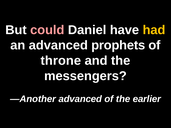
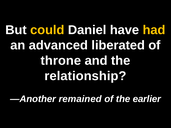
could colour: pink -> yellow (47, 30)
prophets: prophets -> liberated (118, 45)
messengers: messengers -> relationship (85, 76)
—Another advanced: advanced -> remained (80, 99)
